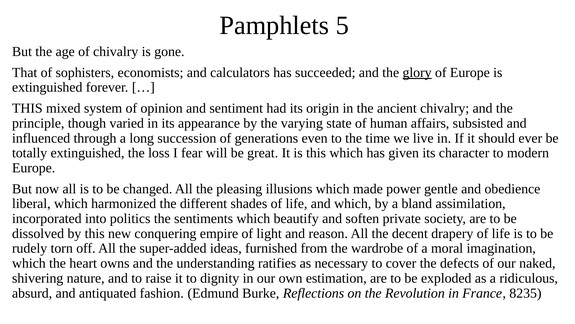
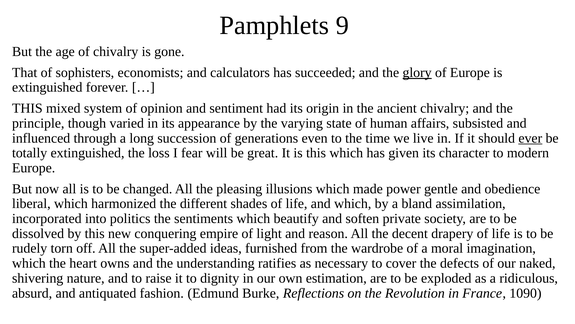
5: 5 -> 9 (342, 25)
ever underline: none -> present (530, 138)
8235: 8235 -> 1090 (525, 293)
